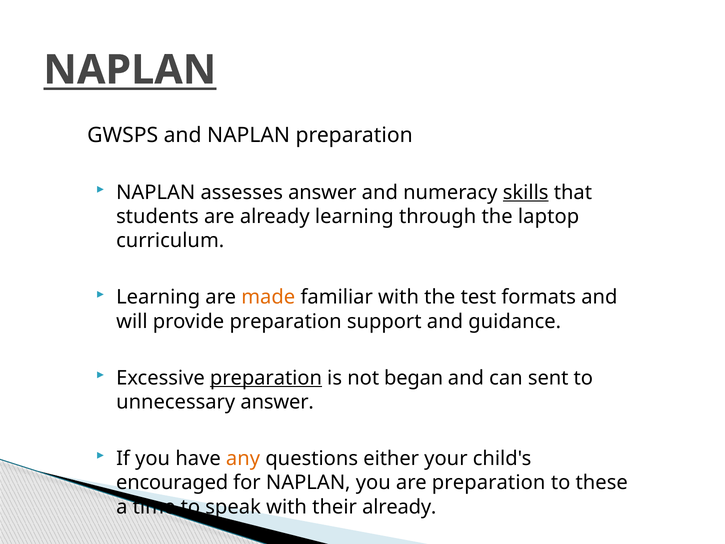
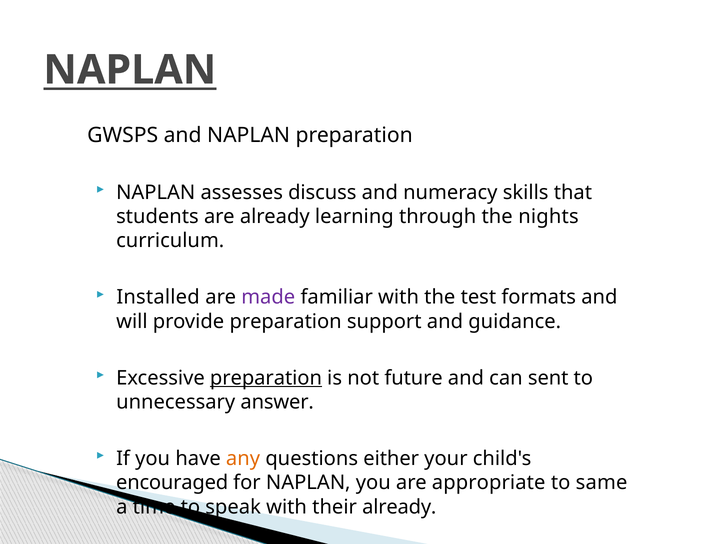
assesses answer: answer -> discuss (322, 192)
skills underline: present -> none (526, 192)
laptop: laptop -> nights (549, 217)
Learning: Learning -> Installed (158, 297)
made colour: orange -> purple (268, 297)
began: began -> future (414, 378)
are preparation: preparation -> appropriate (489, 482)
these: these -> same (602, 482)
